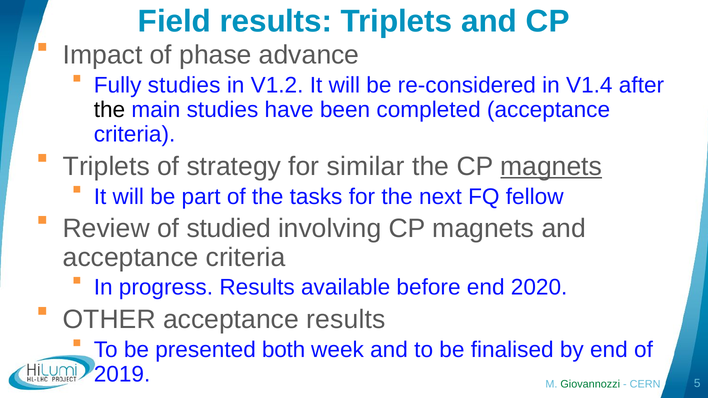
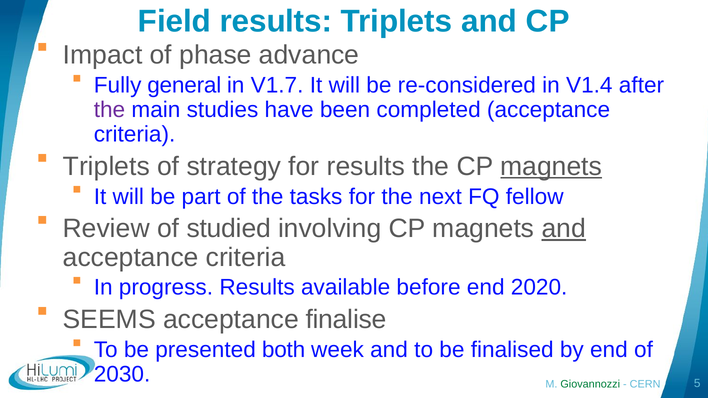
Fully studies: studies -> general (184, 86)
V1.2: V1.2 -> V1.7 (277, 86)
the colour: black -> purple (109, 110)
for similar: similar -> results (366, 166)
and underline: none -> present (564, 229)
OTHER: OTHER -> SEEMS (109, 320)
acceptance results: results -> finalise (346, 320)
2019: 2019 -> 2030 (122, 374)
